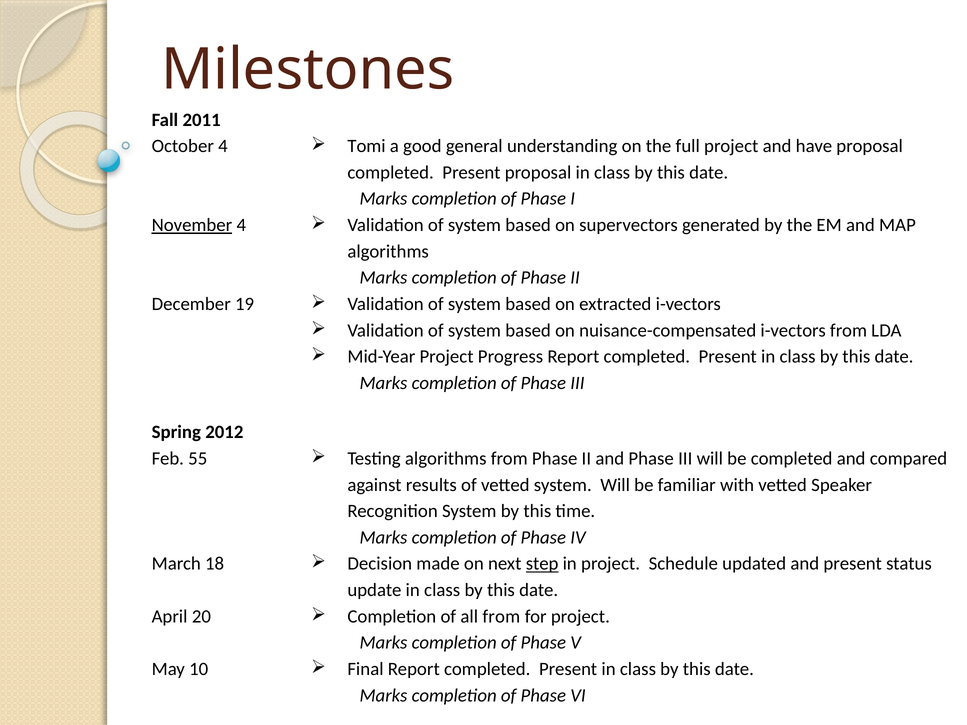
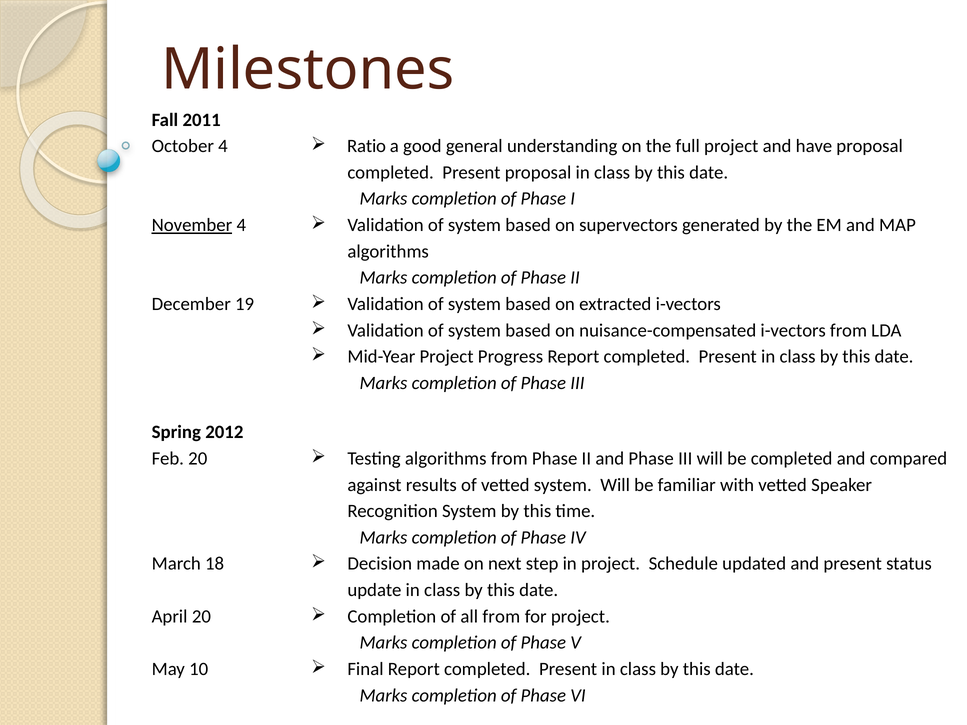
Tomi: Tomi -> Ratio (367, 146)
Feb 55: 55 -> 20 (198, 459)
step underline: present -> none (542, 564)
